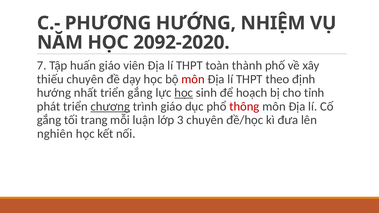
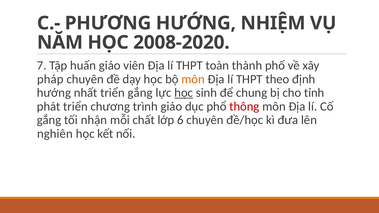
2092-2020: 2092-2020 -> 2008-2020 (181, 42)
thiếu: thiếu -> pháp (50, 79)
môn colour: red -> orange (193, 79)
hoạch: hoạch -> chung (252, 93)
chương underline: present -> none (110, 107)
trang: trang -> nhận (94, 120)
luận: luận -> chất (144, 120)
3: 3 -> 6 (180, 120)
